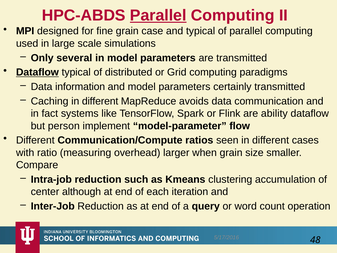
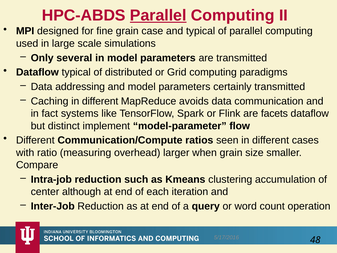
Dataflow underline: present -> none (37, 72)
information: information -> addressing (80, 87)
ability: ability -> facets (274, 113)
person: person -> distinct (64, 126)
